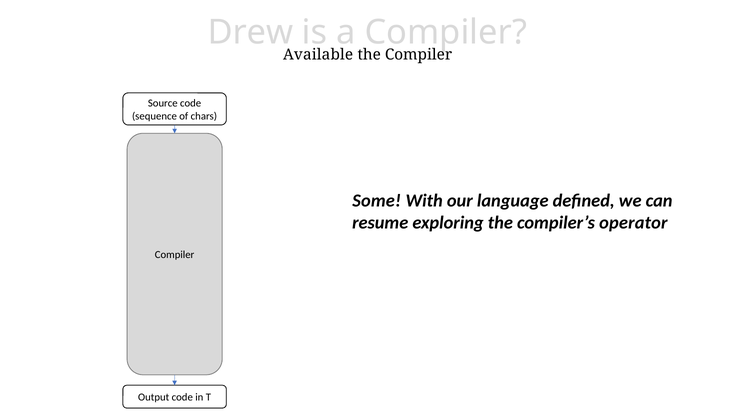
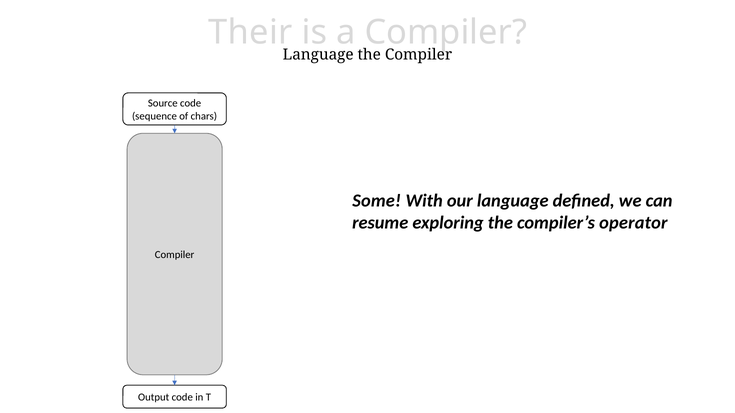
Drew: Drew -> Their (250, 32)
Available: Available -> Language (318, 55)
